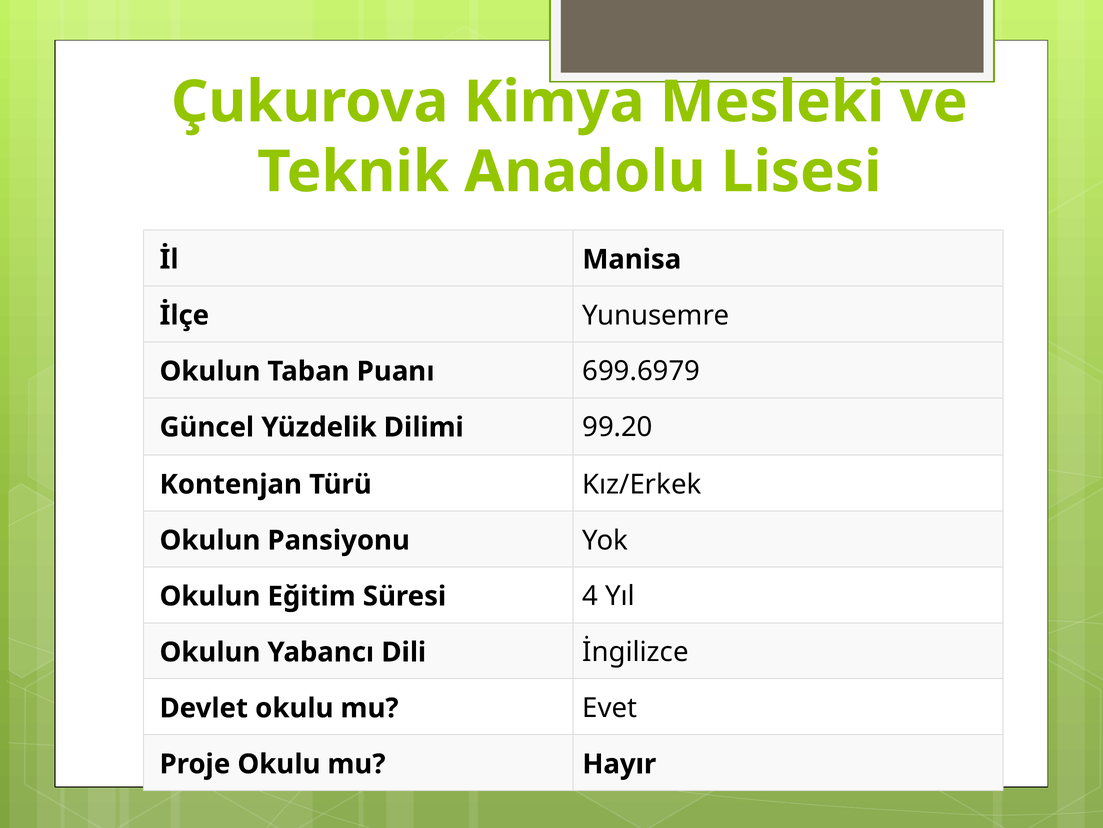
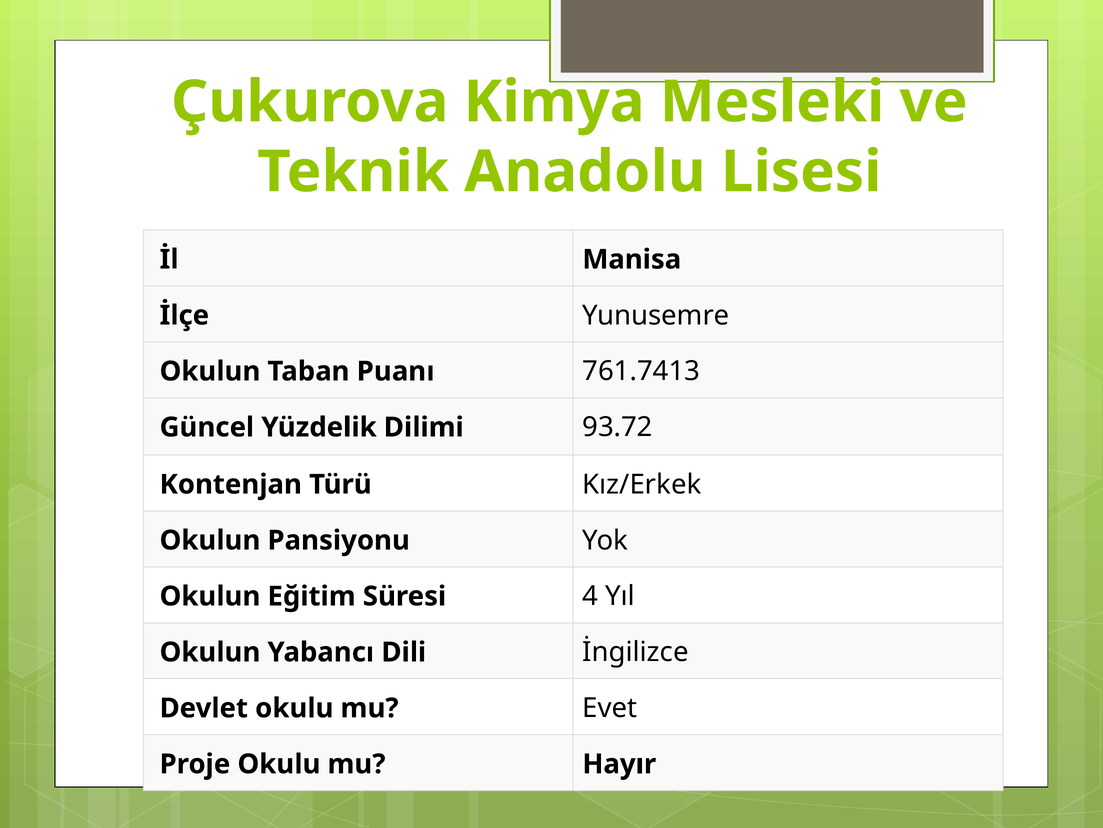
699.6979: 699.6979 -> 761.7413 (641, 371)
99.20: 99.20 -> 93.72 (618, 427)
